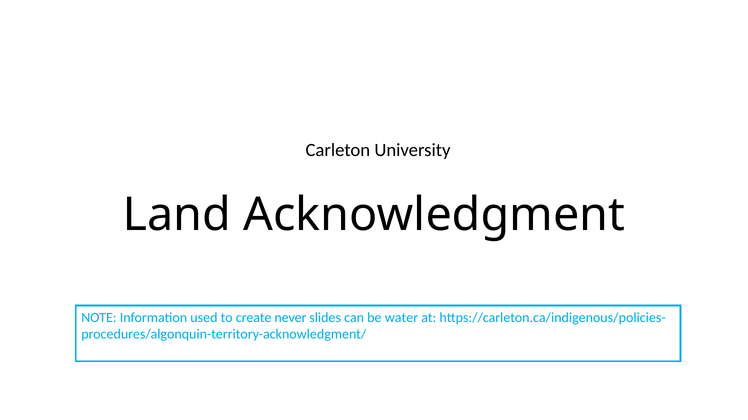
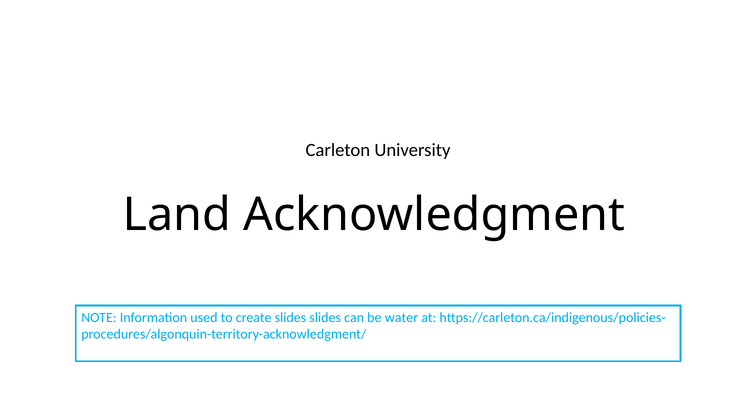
create never: never -> slides (290, 318)
